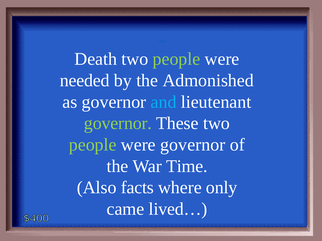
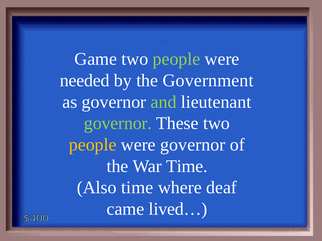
Death: Death -> Game (96, 59)
Admonished: Admonished -> Government (208, 81)
and colour: light blue -> light green (164, 102)
people colour: light green -> yellow (93, 145)
Also facts: facts -> time (137, 188)
only: only -> deaf (222, 188)
